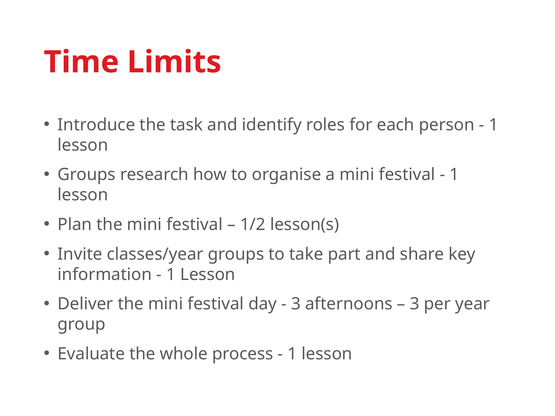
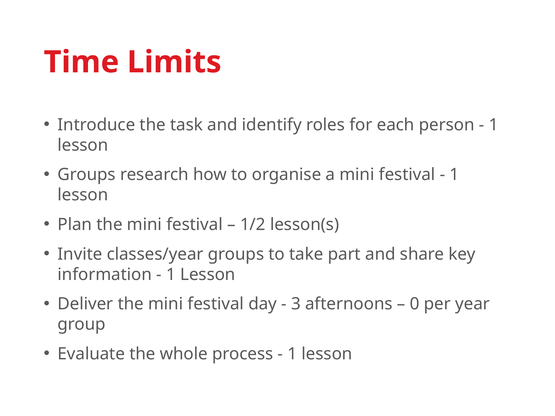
3: 3 -> 0 (415, 304)
